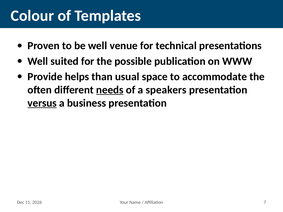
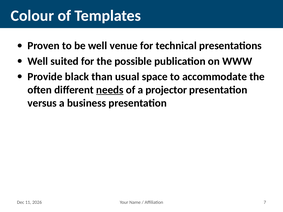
helps: helps -> black (77, 77)
speakers: speakers -> projector (166, 90)
versus underline: present -> none (42, 103)
